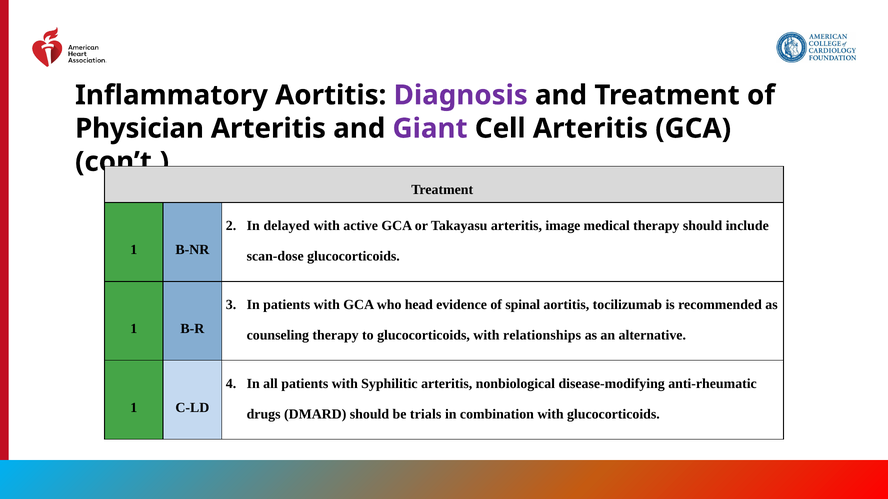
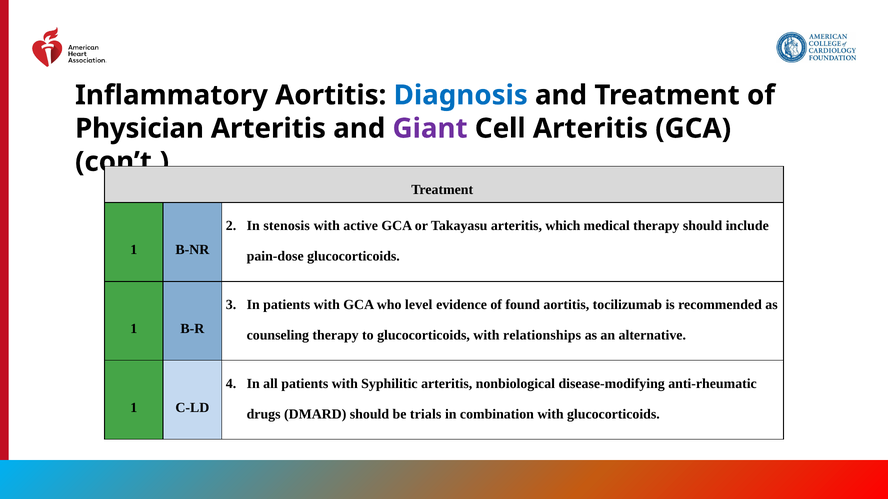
Diagnosis colour: purple -> blue (461, 95)
delayed: delayed -> stenosis (287, 226)
image: image -> which (563, 226)
scan-dose: scan-dose -> pain-dose (275, 257)
head: head -> level (419, 305)
spinal: spinal -> found (523, 305)
